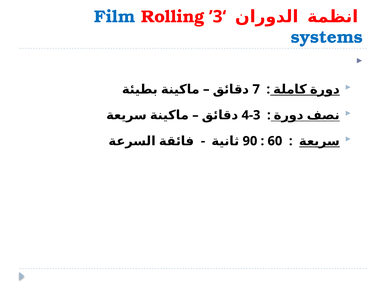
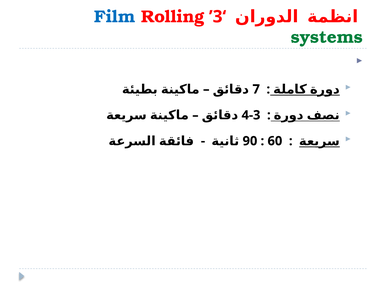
systems colour: blue -> green (327, 37)
